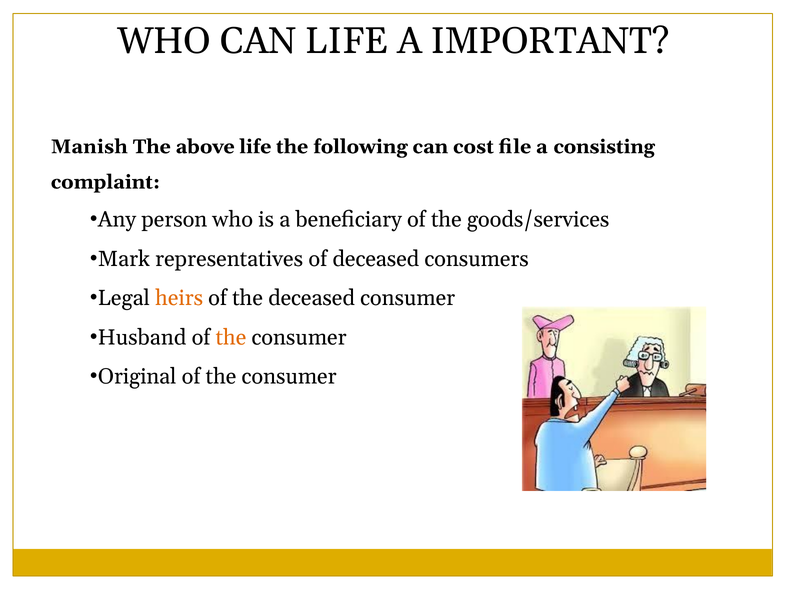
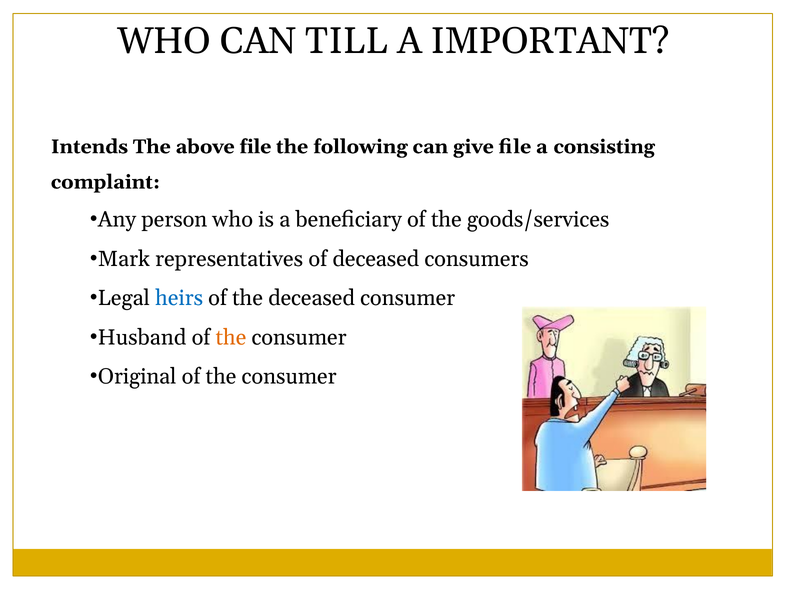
CAN LIFE: LIFE -> TILL (347, 41)
Manish: Manish -> Intends (89, 147)
above life: life -> file (255, 147)
cost: cost -> give (473, 147)
heirs colour: orange -> blue (179, 298)
